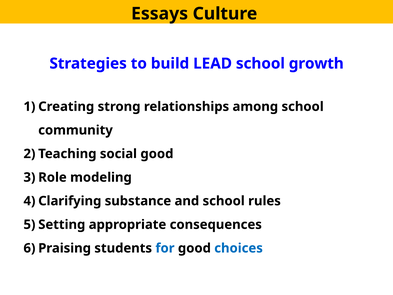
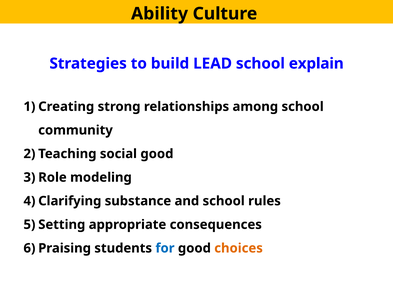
Essays: Essays -> Ability (160, 14)
growth: growth -> explain (316, 63)
choices colour: blue -> orange (239, 248)
